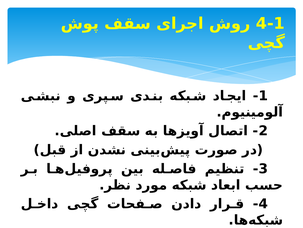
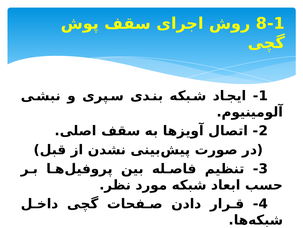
4-1: 4-1 -> 8-1 (270, 23)
